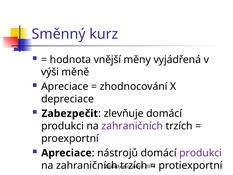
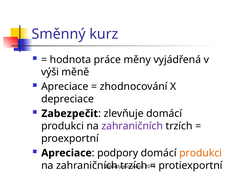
vnější: vnější -> práce (107, 60)
nástrojů: nástrojů -> podpory (118, 153)
produkci colour: purple -> orange (201, 153)
